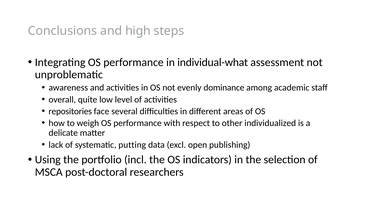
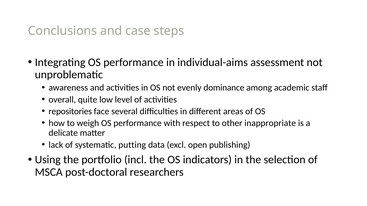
high: high -> case (138, 31)
individual-what: individual-what -> individual-aims (213, 62)
individualized: individualized -> inappropriate (270, 123)
